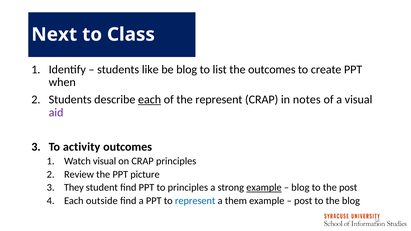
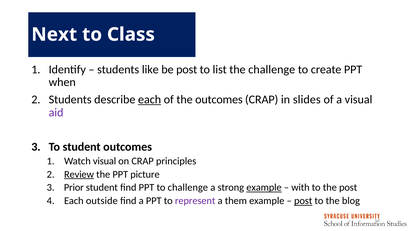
be blog: blog -> post (187, 69)
the outcomes: outcomes -> challenge (272, 69)
the represent: represent -> outcomes (219, 100)
notes: notes -> slides (307, 100)
To activity: activity -> student (82, 147)
Review underline: none -> present (79, 174)
They: They -> Prior (74, 188)
to principles: principles -> challenge (188, 188)
blog: blog -> with (300, 188)
represent colour: blue -> purple (195, 201)
post underline: none -> present (303, 201)
